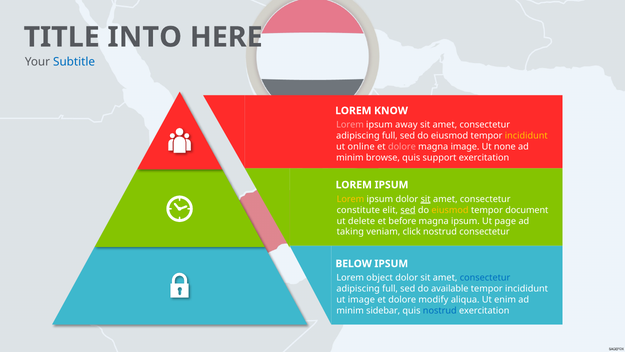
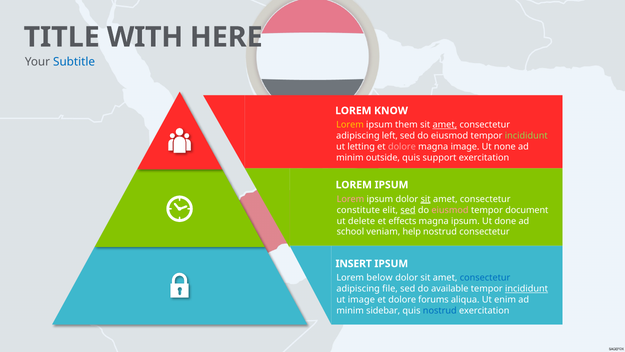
INTO: INTO -> WITH (145, 37)
Lorem colour: pink -> yellow (350, 125)
away: away -> them (406, 125)
amet underline: none -> present (445, 125)
full: full -> left (390, 136)
incididunt colour: yellow -> light green (526, 136)
online: online -> letting (361, 147)
browse: browse -> outside (383, 158)
Lorem colour: yellow -> pink (350, 199)
eiusmod colour: yellow -> pink (450, 210)
before: before -> effects (402, 221)
page: page -> done (505, 221)
taking: taking -> school (350, 232)
click: click -> help (412, 232)
BELOW: BELOW -> INSERT (354, 263)
object: object -> below (380, 278)
full: full -> file (390, 289)
incididunt underline: none -> present (527, 289)
modify: modify -> forums (433, 299)
